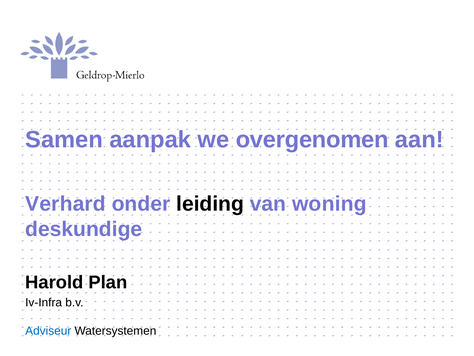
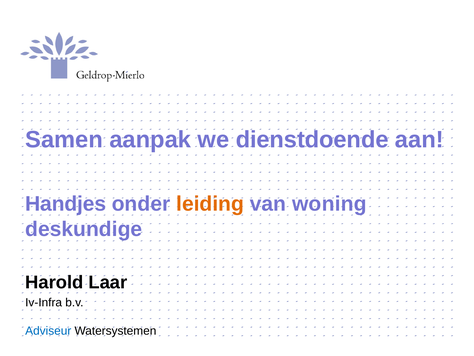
overgenomen: overgenomen -> dienstdoende (312, 140)
Verhard: Verhard -> Handjes (66, 204)
leiding colour: black -> orange (210, 204)
Plan: Plan -> Laar (108, 282)
